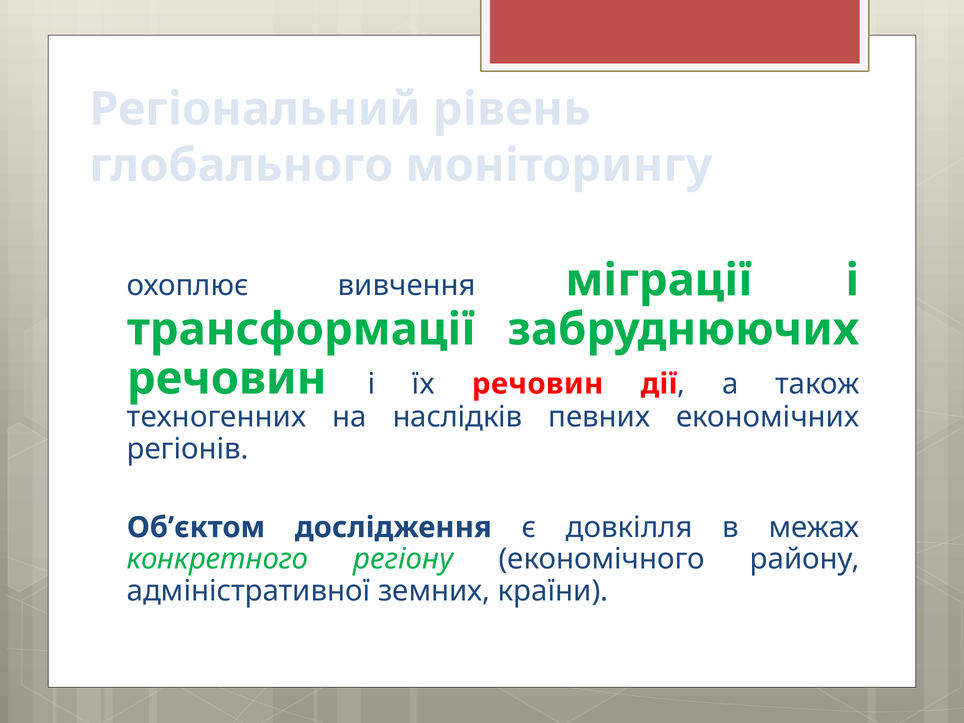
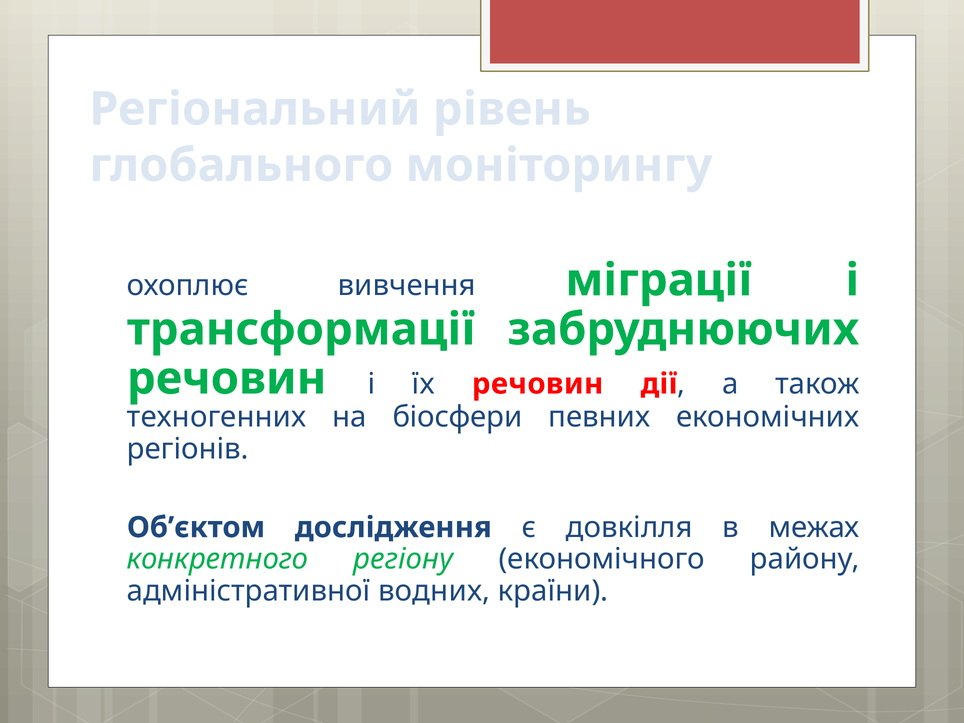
наслідків: наслідків -> біосфери (458, 417)
земних: земних -> водних (434, 591)
